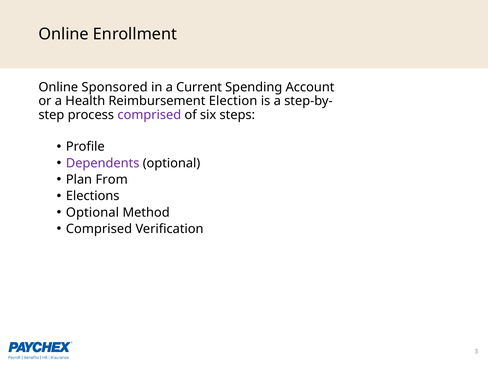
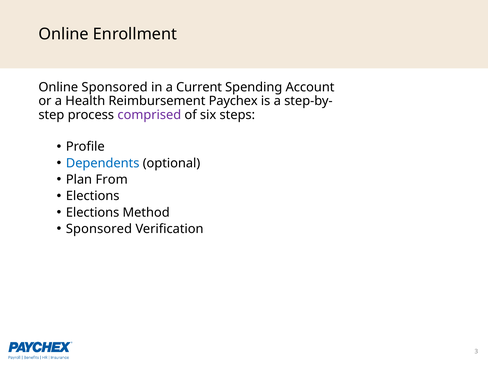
Election: Election -> Paychex (233, 101)
Dependents colour: purple -> blue (103, 163)
Optional: Optional -> Elections (93, 212)
Comprised: Comprised -> Sponsored (99, 229)
